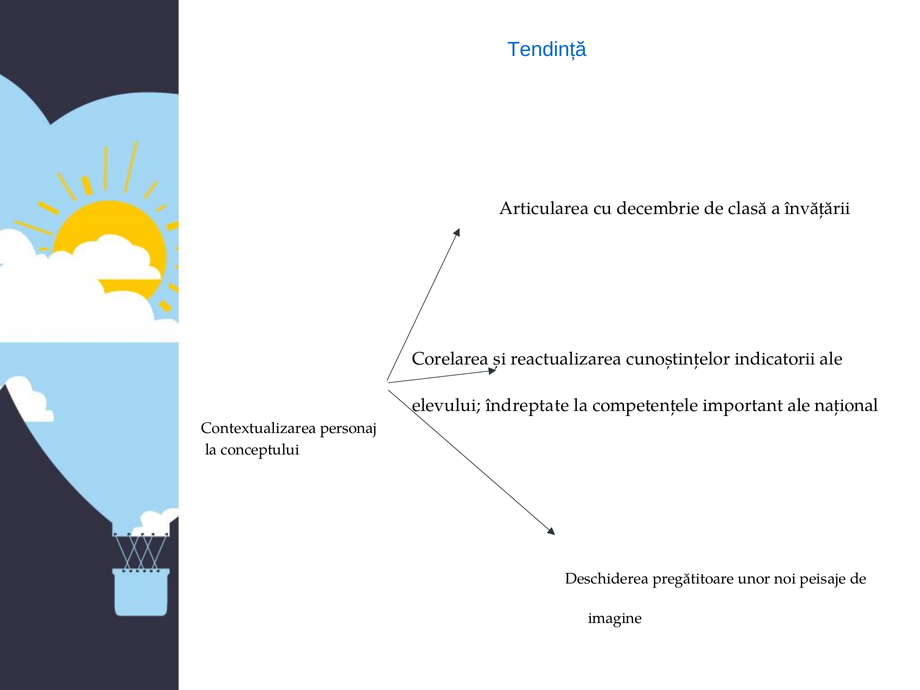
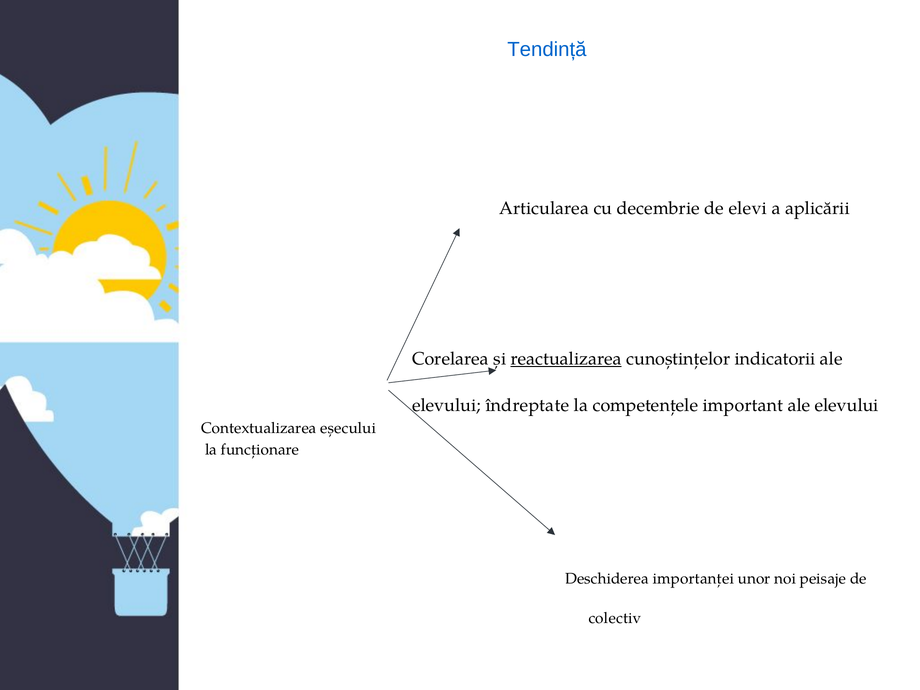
clasă: clasă -> elevi (748, 208)
învățării: învățării -> aplicării (817, 208)
reactualizarea underline: none -> present (566, 359)
național: național -> elevului (847, 405)
personaj: personaj -> eșecului (348, 428)
conceptului: conceptului -> funcționare (260, 450)
pregătitoare: pregătitoare -> importanței (693, 578)
imagine: imagine -> colectiv (615, 618)
